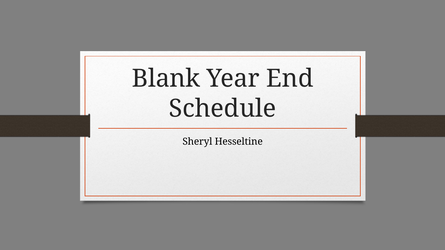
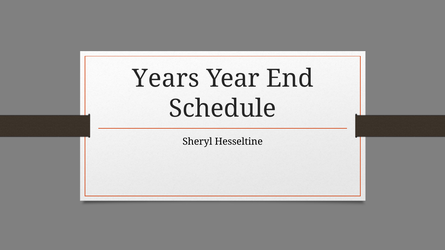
Blank: Blank -> Years (166, 79)
